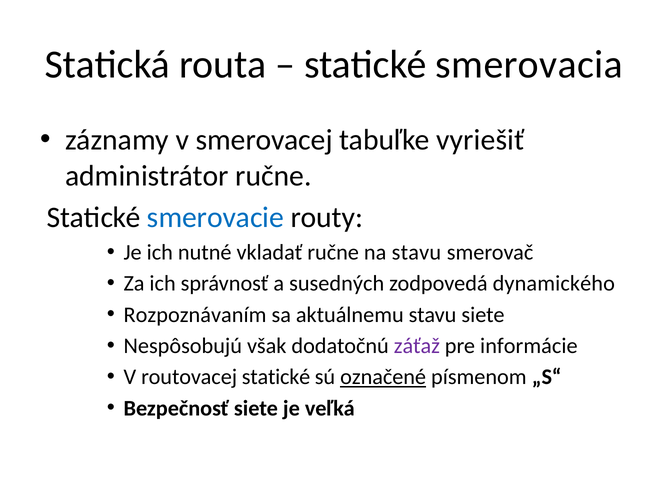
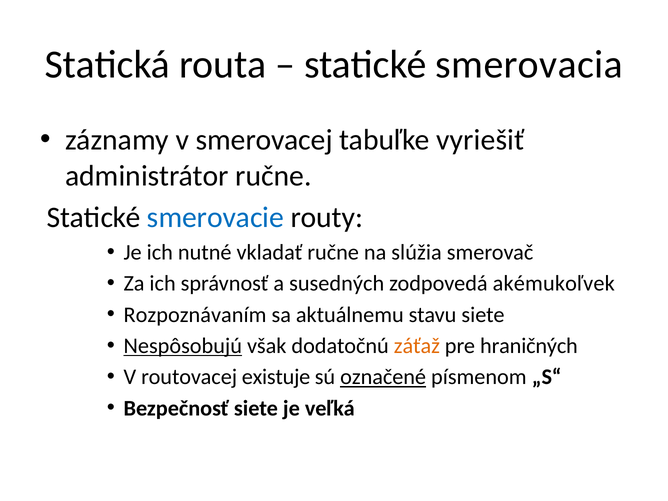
na stavu: stavu -> slúžia (417, 252)
dynamického: dynamického -> akémukoľvek (554, 284)
Nespôsobujú underline: none -> present (183, 346)
záťaž colour: purple -> orange (417, 346)
informácie: informácie -> hraničných (529, 346)
routovacej statické: statické -> existuje (276, 377)
